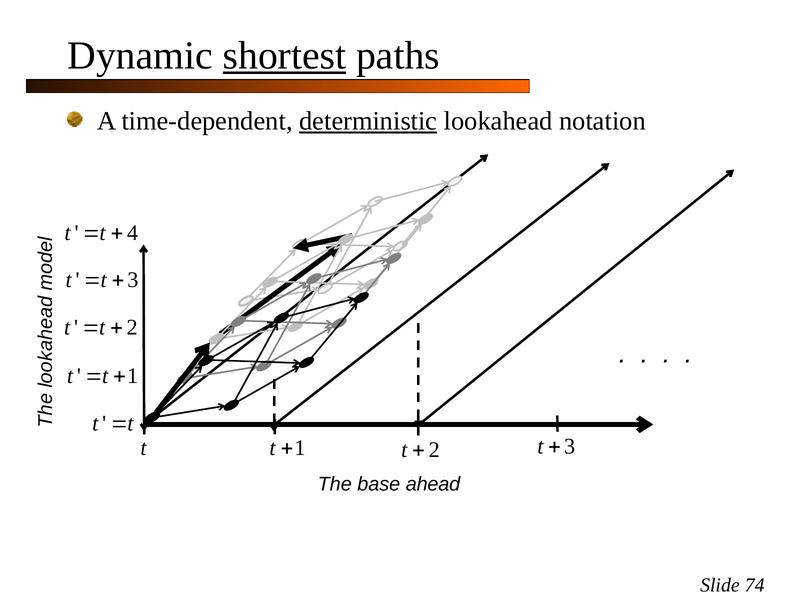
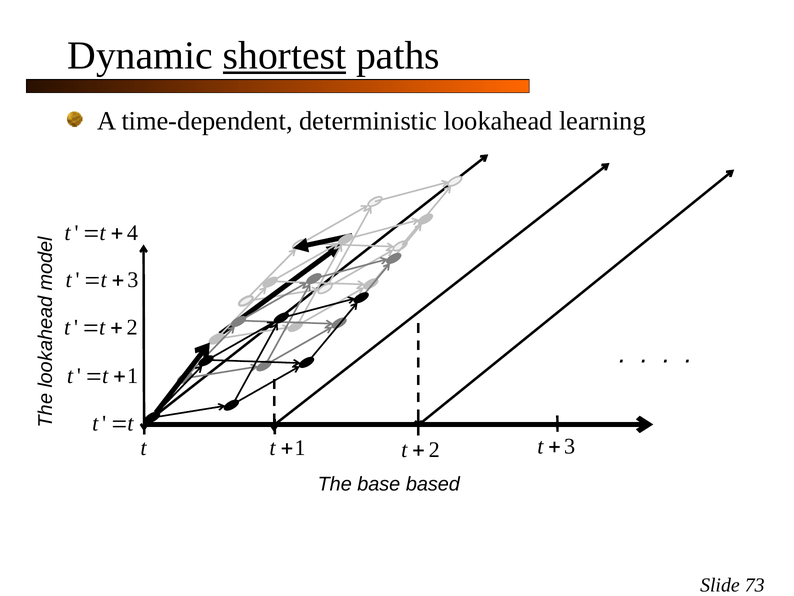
deterministic underline: present -> none (368, 121)
notation: notation -> learning (602, 121)
ahead: ahead -> based (433, 484)
74: 74 -> 73 (755, 585)
